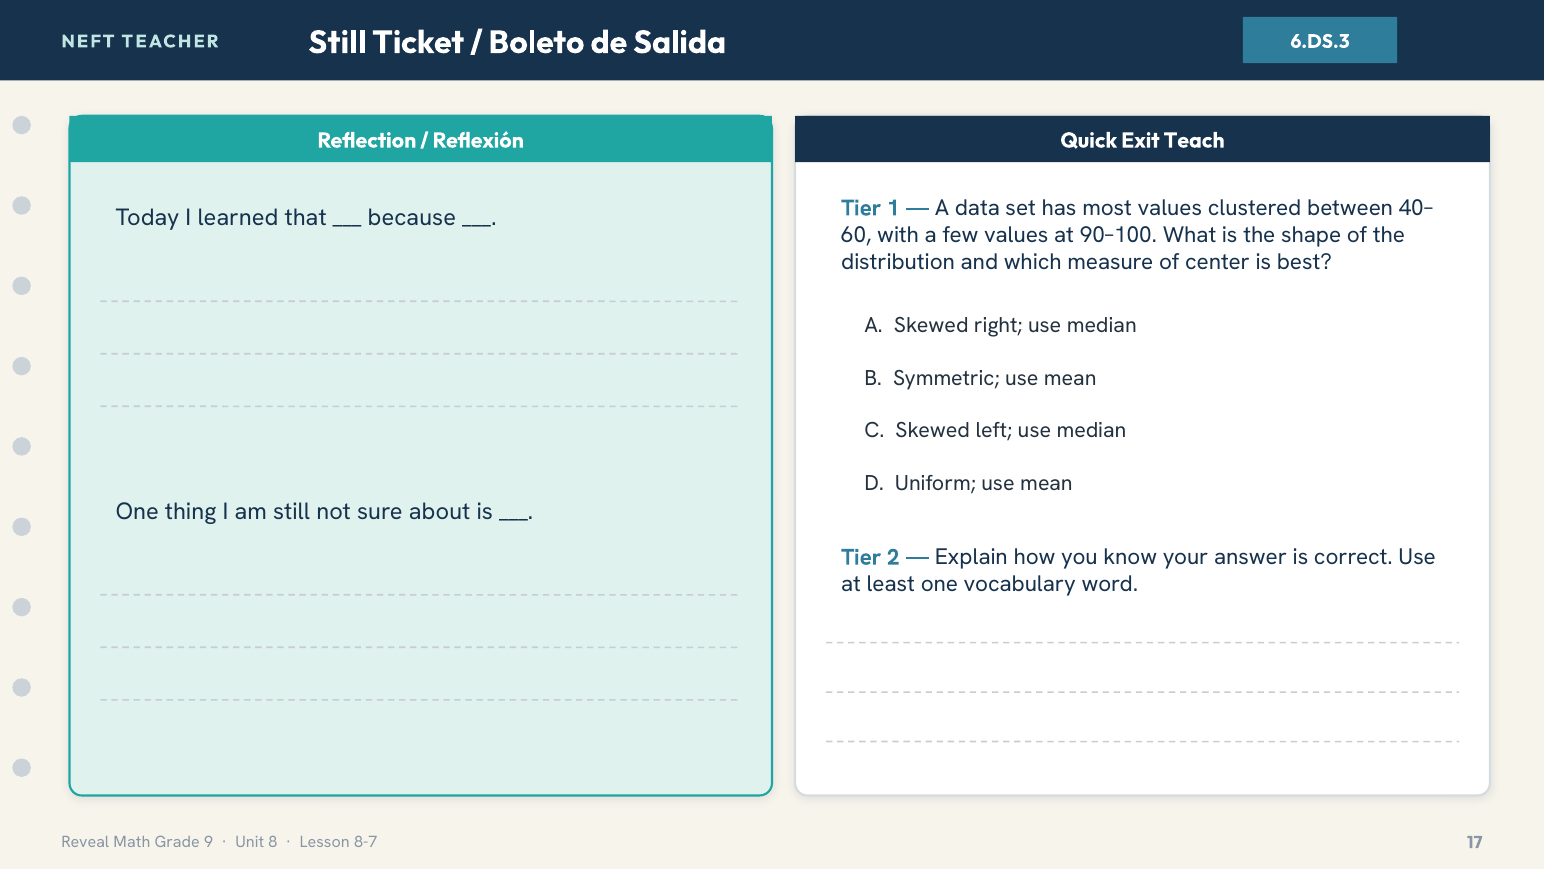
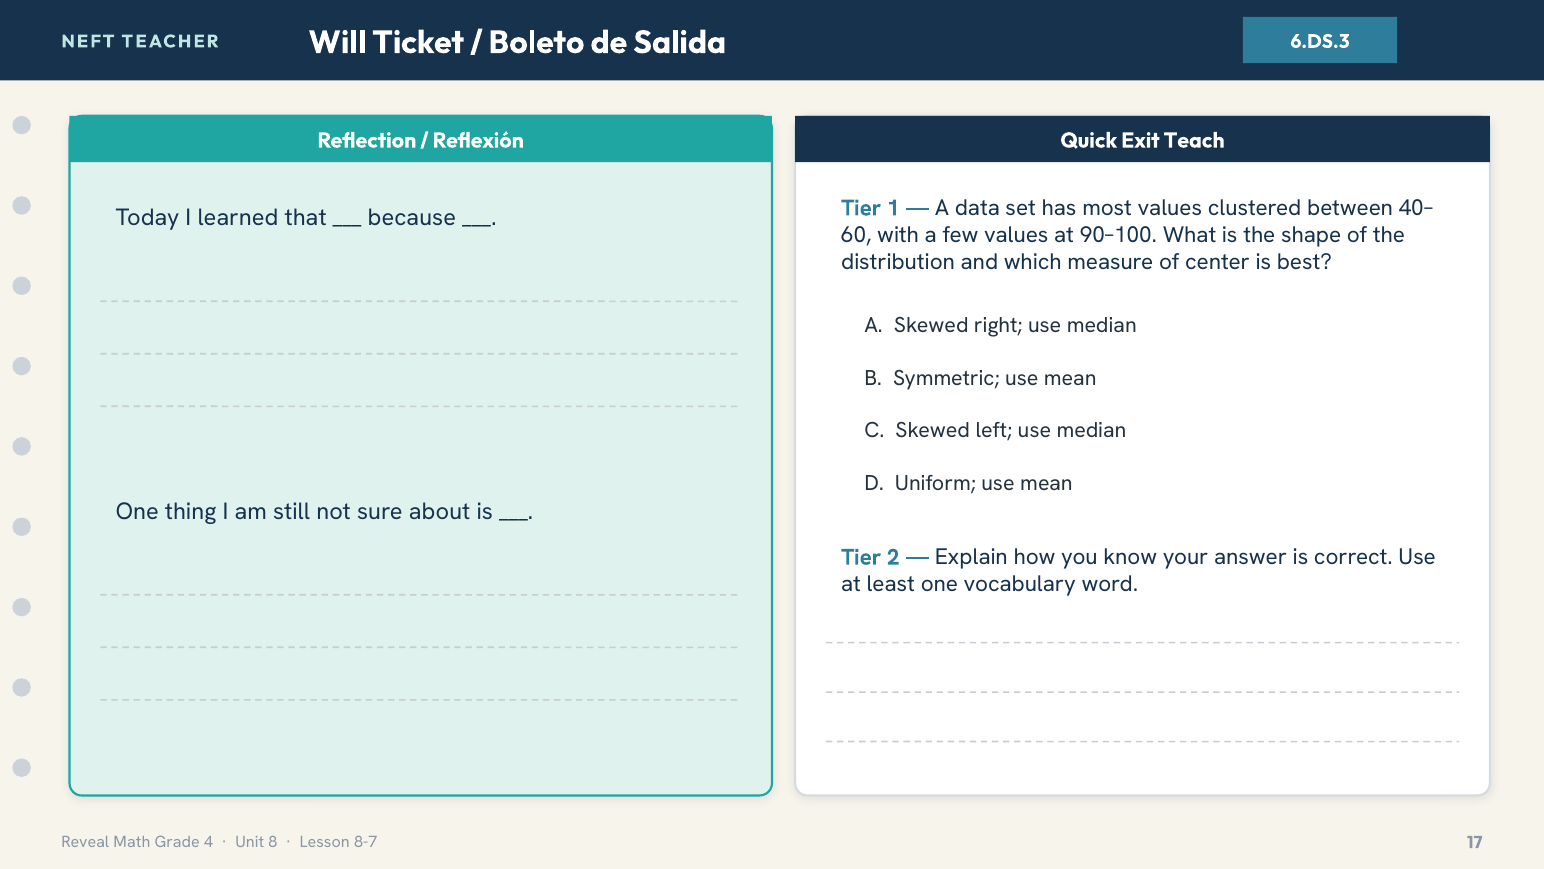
TEACHER Still: Still -> Will (337, 42)
9: 9 -> 4 (209, 842)
